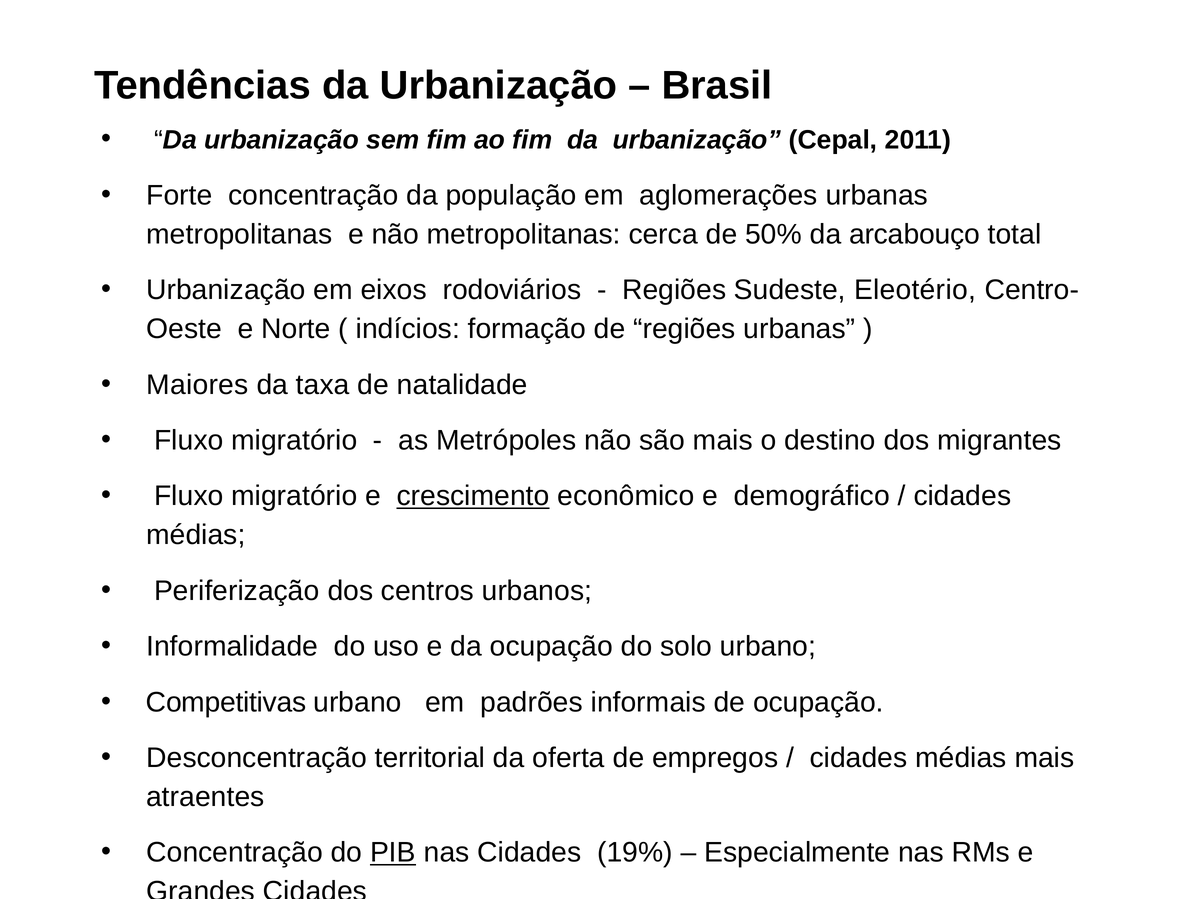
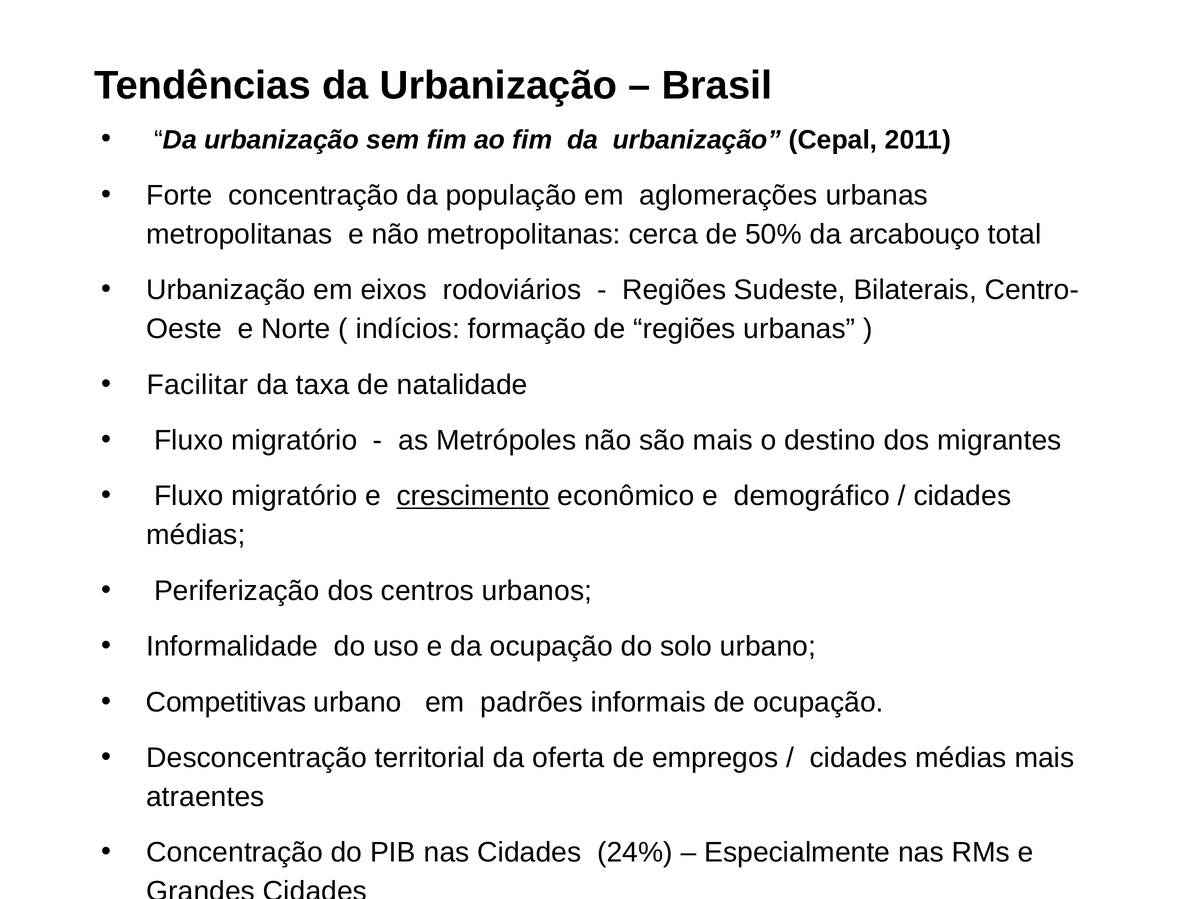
Eleotério: Eleotério -> Bilaterais (915, 290)
Maiores: Maiores -> Facilitar (197, 385)
PIB underline: present -> none (393, 853)
19%: 19% -> 24% (635, 853)
